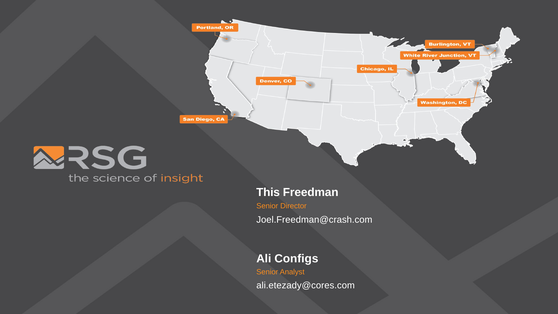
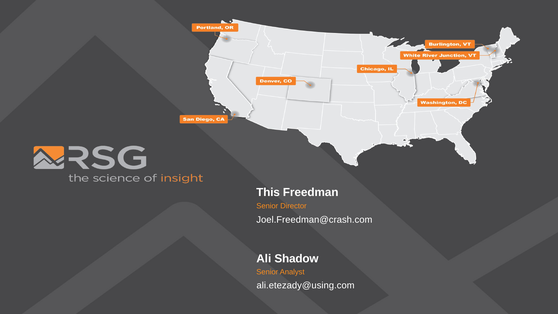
Configs: Configs -> Shadow (296, 259)
ali.etezady@cores.com: ali.etezady@cores.com -> ali.etezady@using.com (306, 285)
